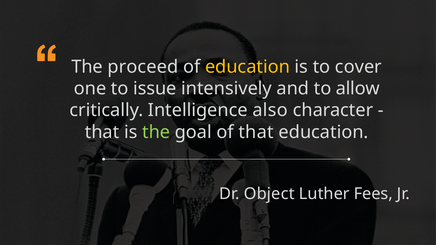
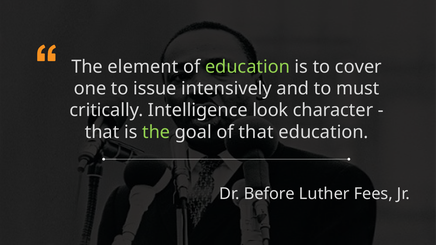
proceed: proceed -> element (143, 67)
education colour: yellow -> light green (247, 67)
allow: allow -> must (358, 89)
also: also -> look (270, 110)
Object: Object -> Before (269, 194)
